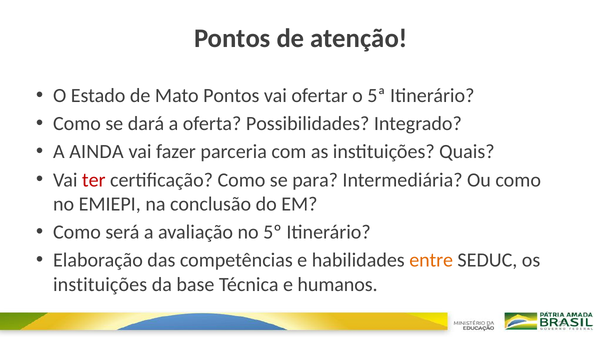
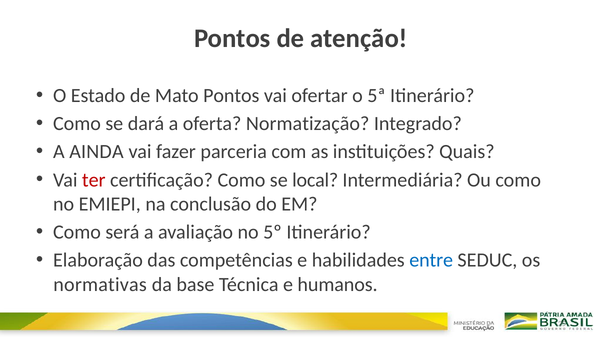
Possibilidades: Possibilidades -> Normatização (308, 124)
para: para -> local (315, 180)
entre colour: orange -> blue (431, 260)
instituições: instituições -> normativas (100, 284)
